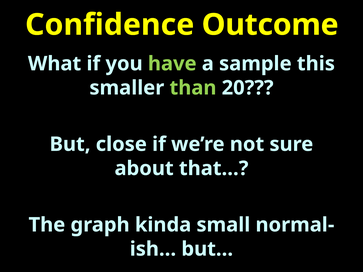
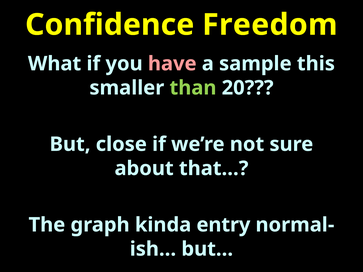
Outcome: Outcome -> Freedom (270, 25)
have colour: light green -> pink (172, 64)
small: small -> entry (223, 225)
